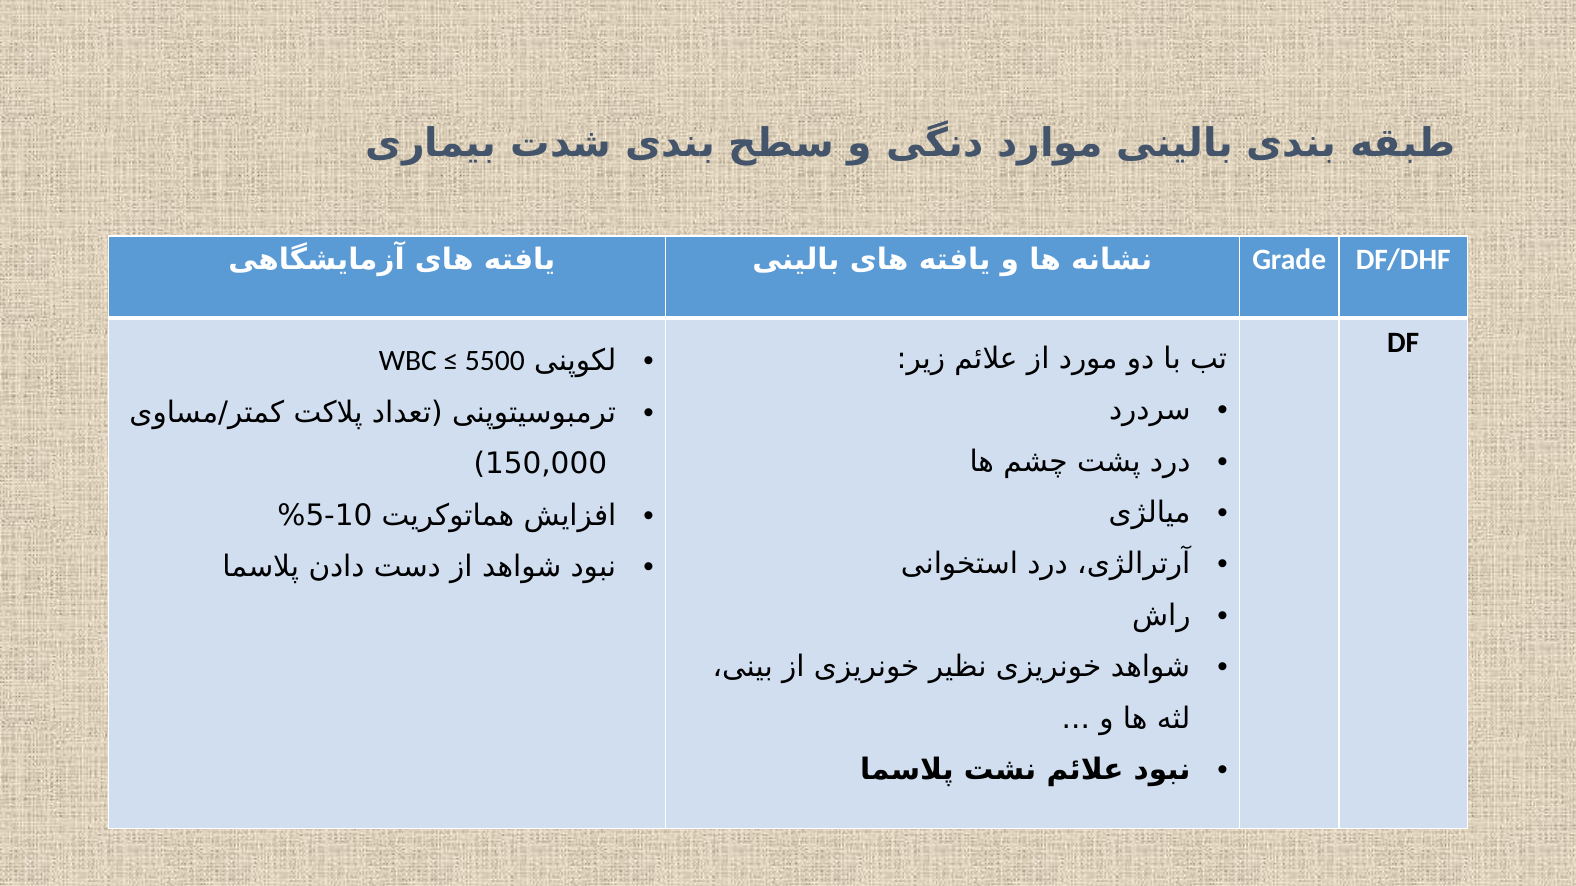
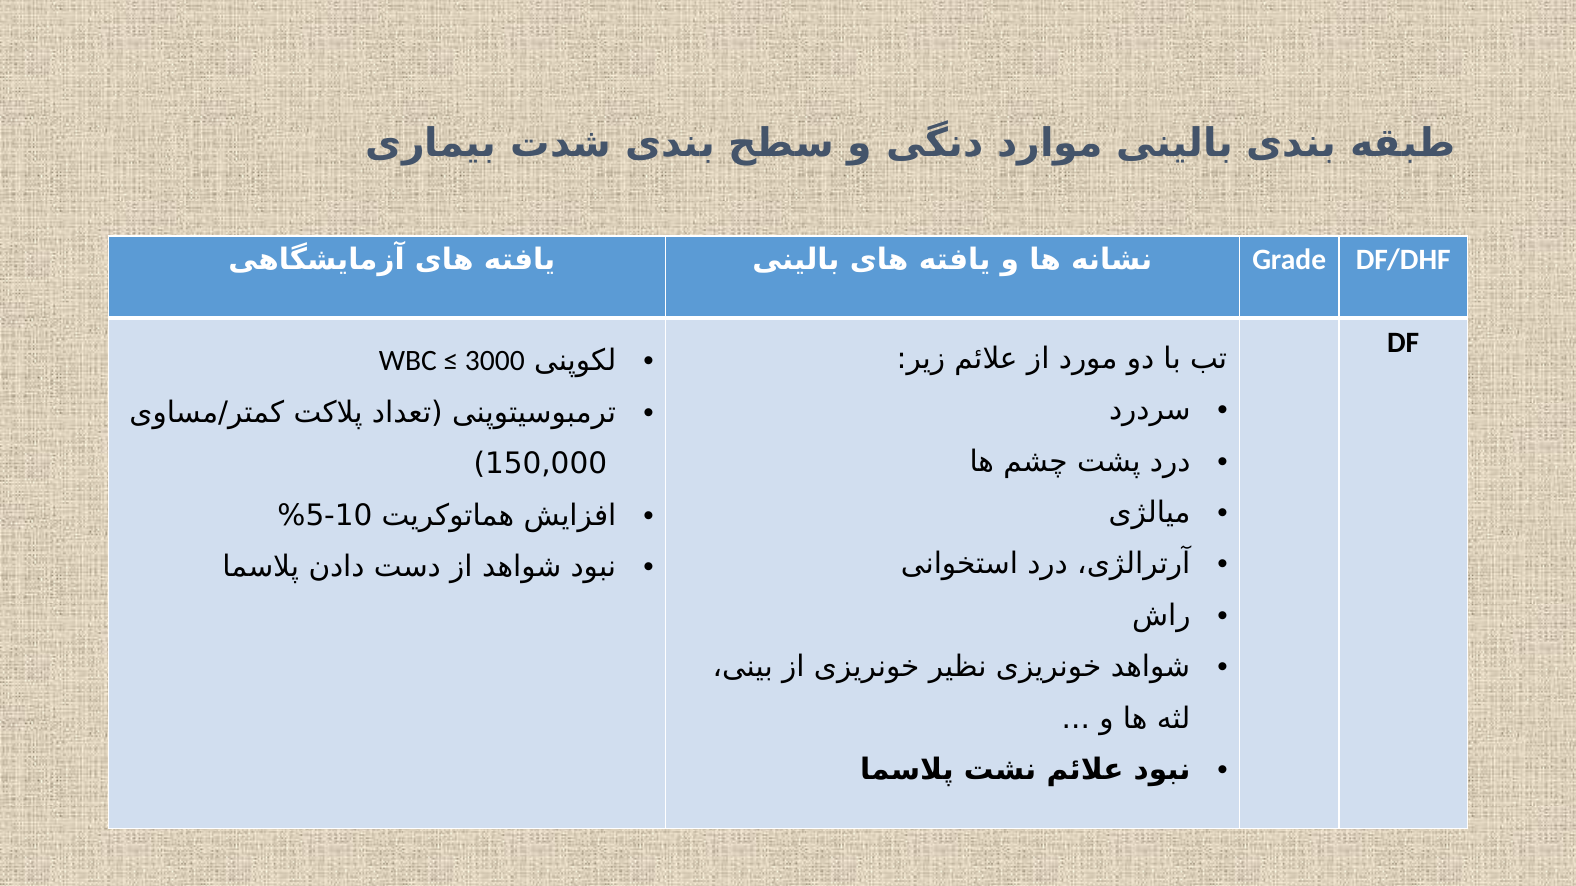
5500: 5500 -> 3000 (495, 361)
